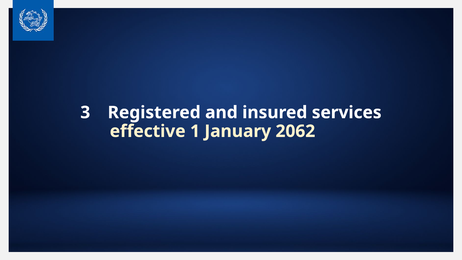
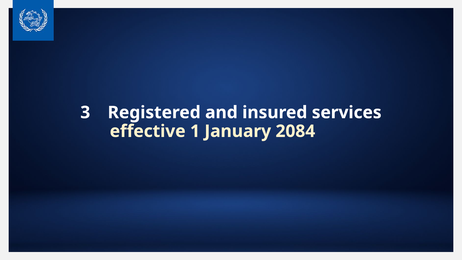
2062: 2062 -> 2084 (295, 131)
